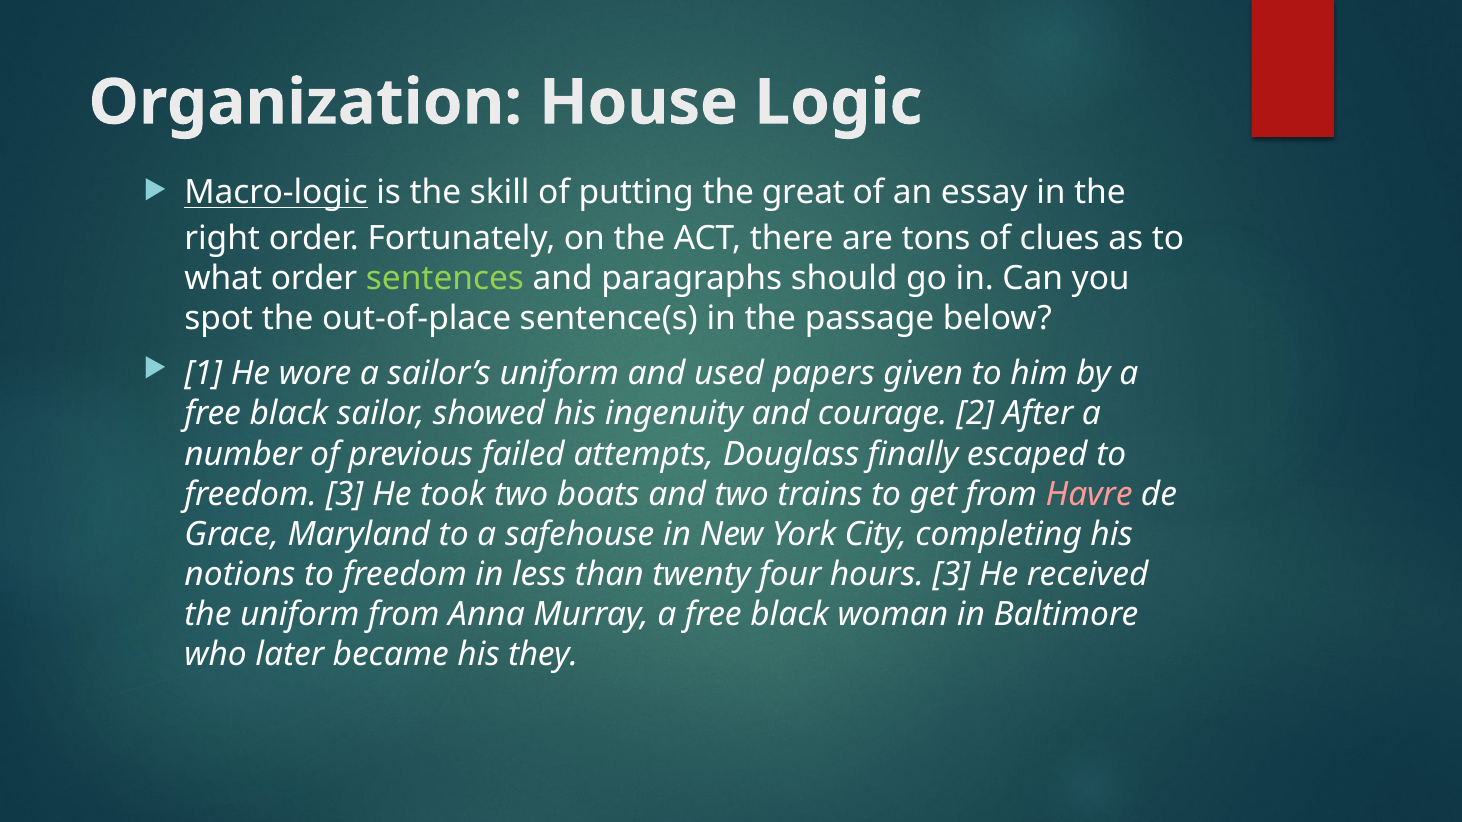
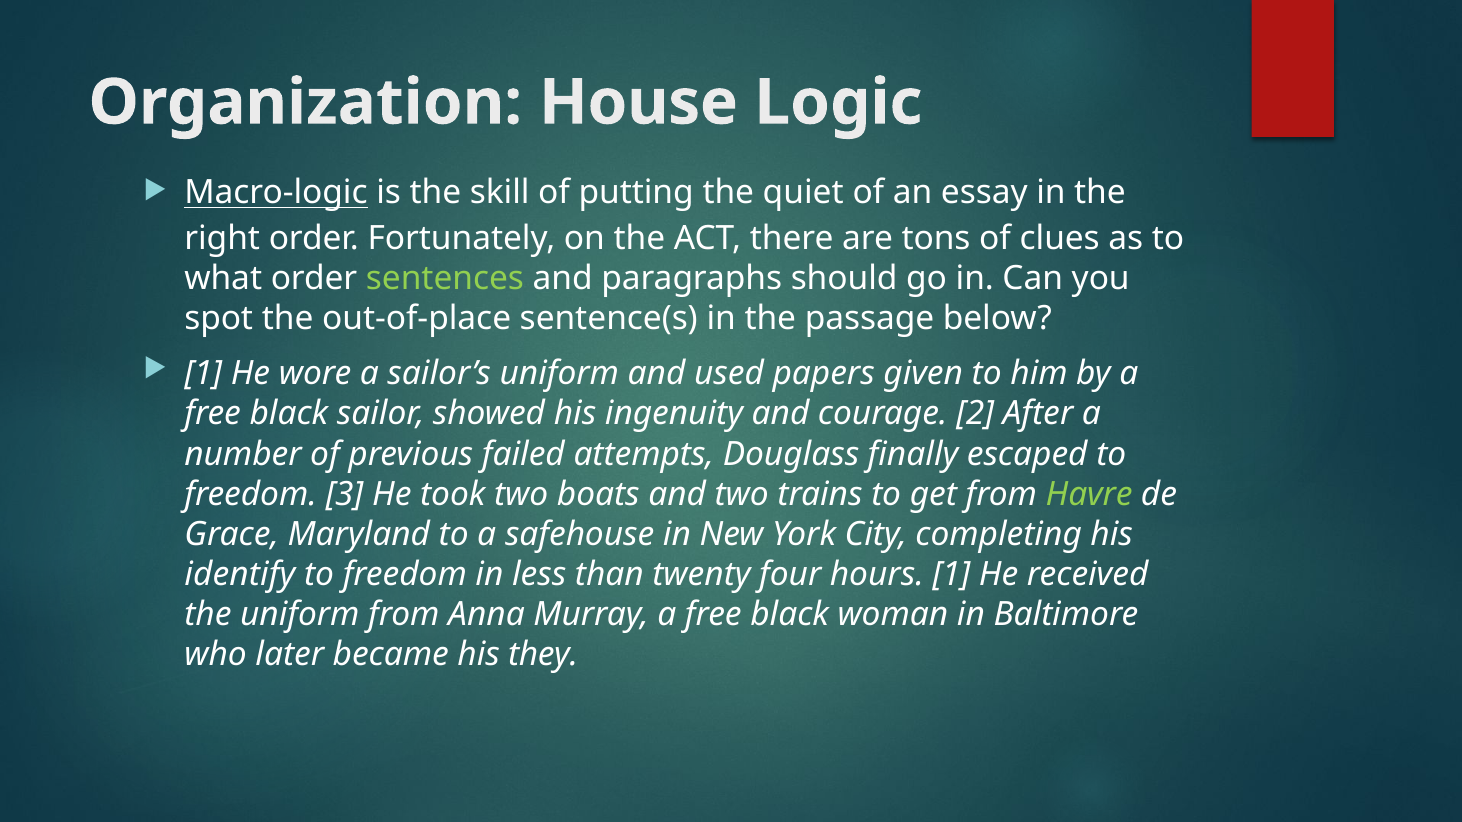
great: great -> quiet (803, 192)
Havre colour: pink -> light green (1089, 494)
notions: notions -> identify (240, 575)
hours 3: 3 -> 1 (951, 575)
